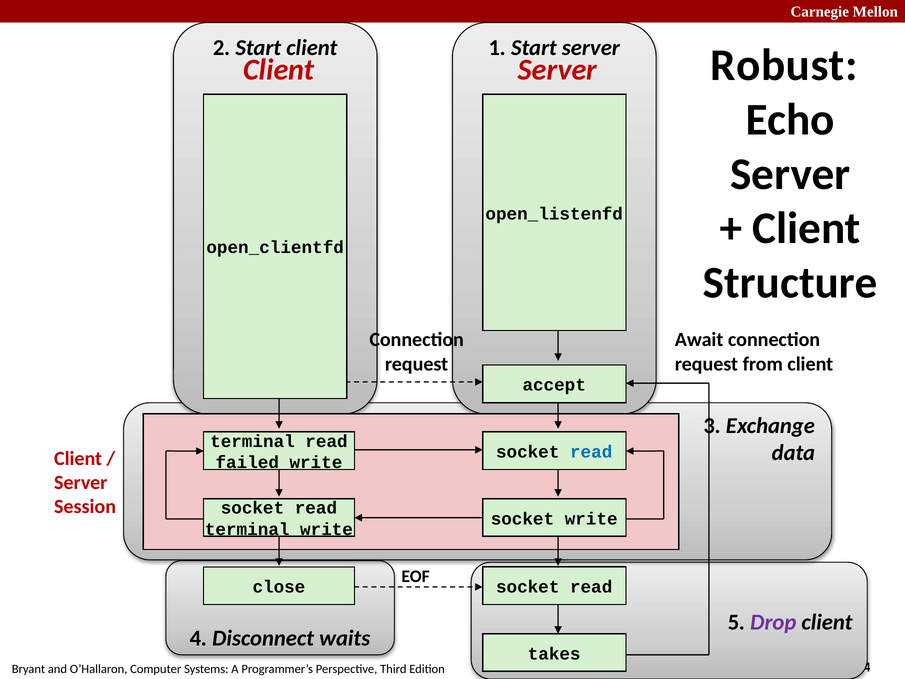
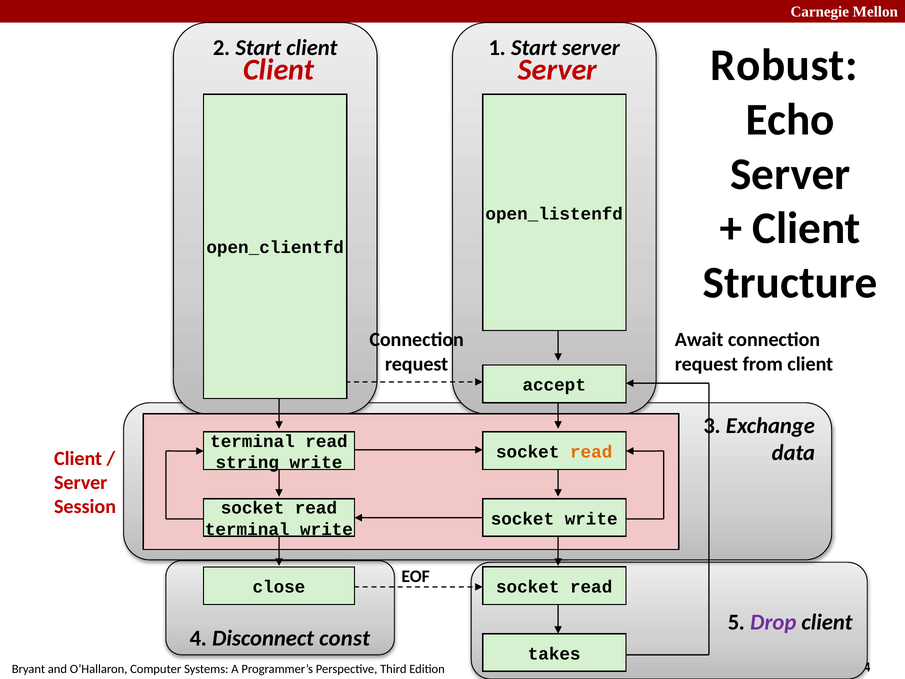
read colour: blue -> orange (591, 452)
failed: failed -> string (247, 462)
waits: waits -> const (345, 638)
